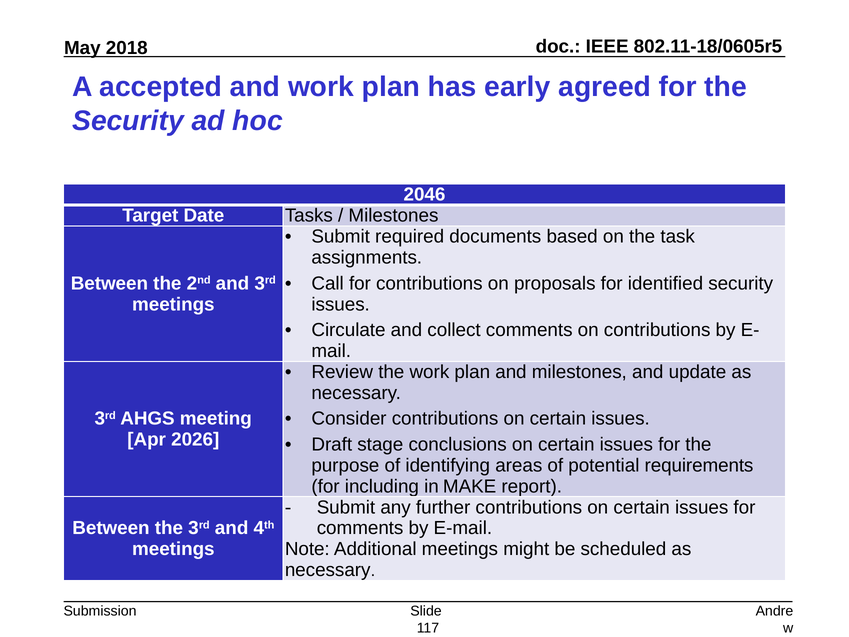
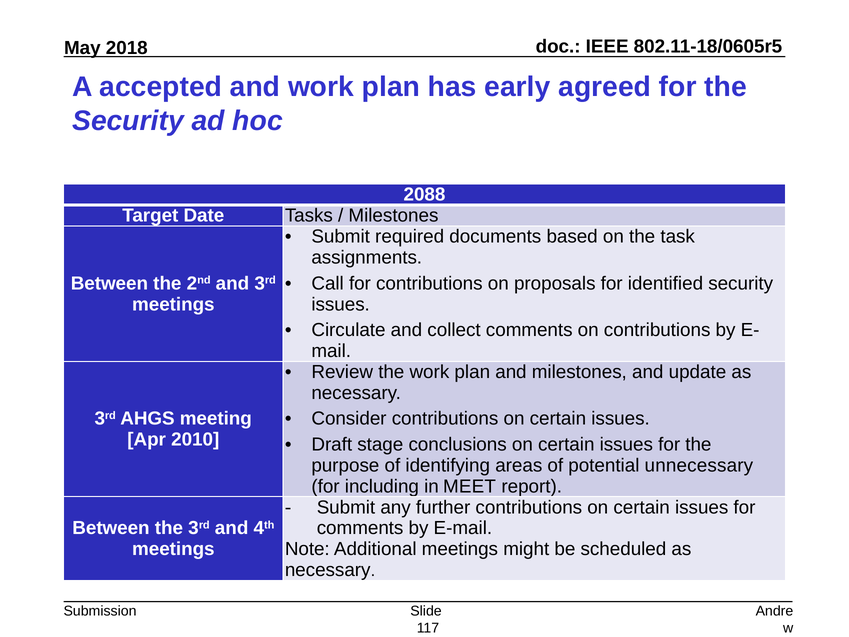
2046: 2046 -> 2088 (425, 195)
2026: 2026 -> 2010 (195, 439)
requirements: requirements -> unnecessary (699, 465)
MAKE: MAKE -> MEET (470, 486)
